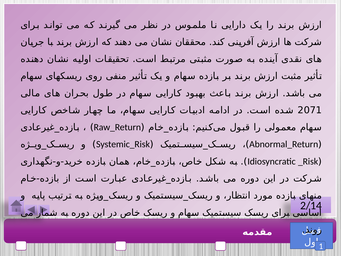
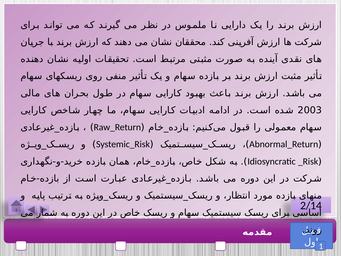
2071: 2071 -> 2003 (310, 110)
